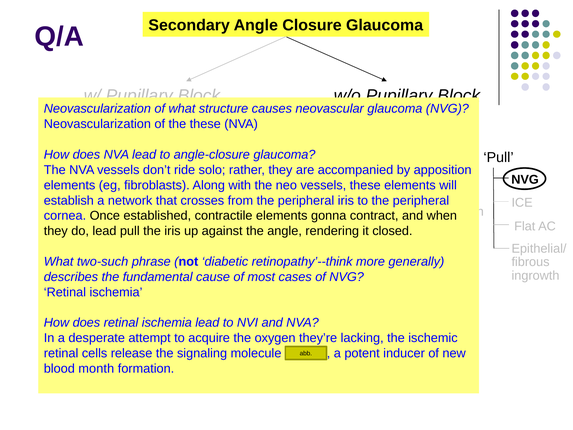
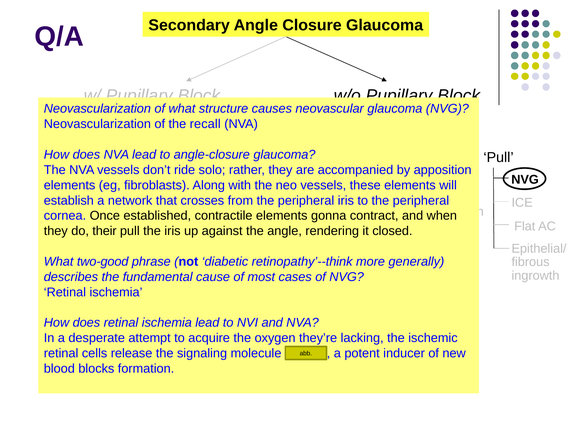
the these: these -> recall (205, 124)
do lead: lead -> their (105, 231)
two-such: two-such -> two-good (103, 261)
month: month -> blocks (96, 368)
